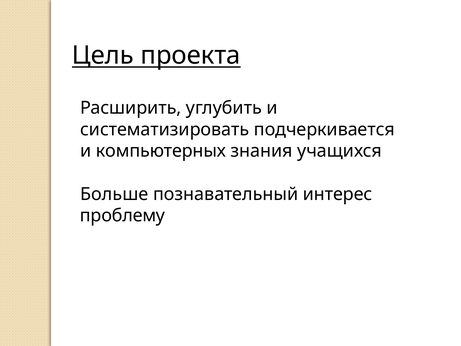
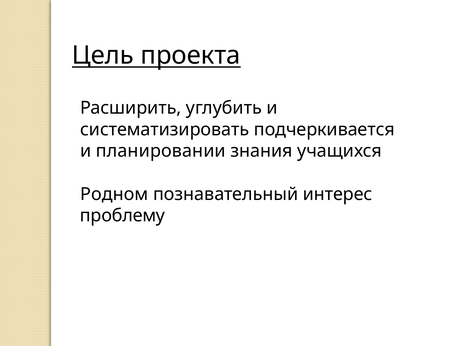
компьютерных: компьютерных -> планировании (161, 151)
Больше: Больше -> Родном (114, 194)
